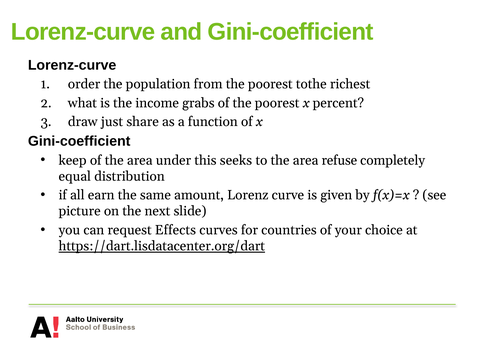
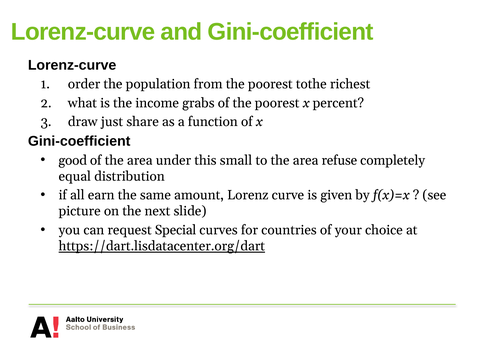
keep: keep -> good (73, 160)
seeks: seeks -> small (236, 160)
Effects: Effects -> Special (176, 230)
